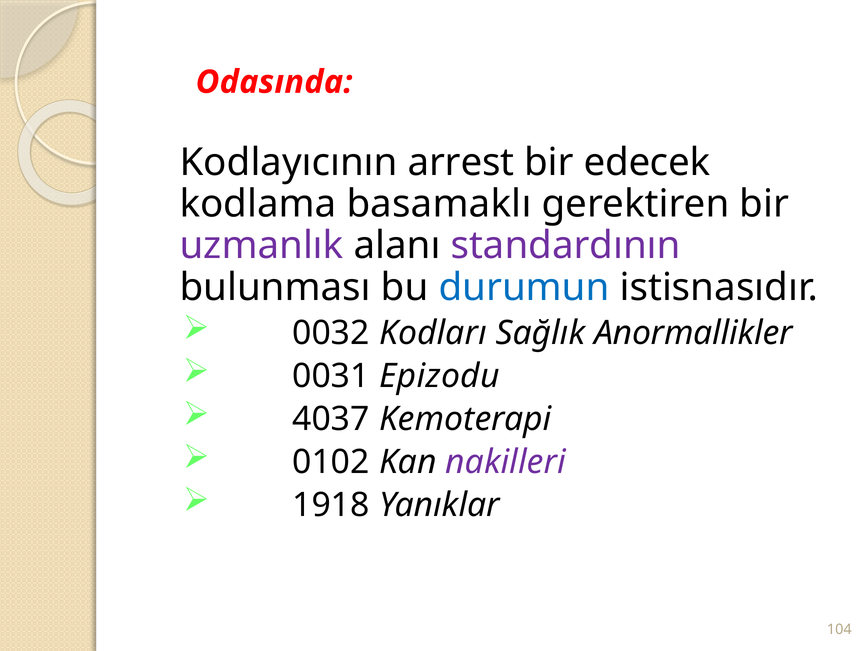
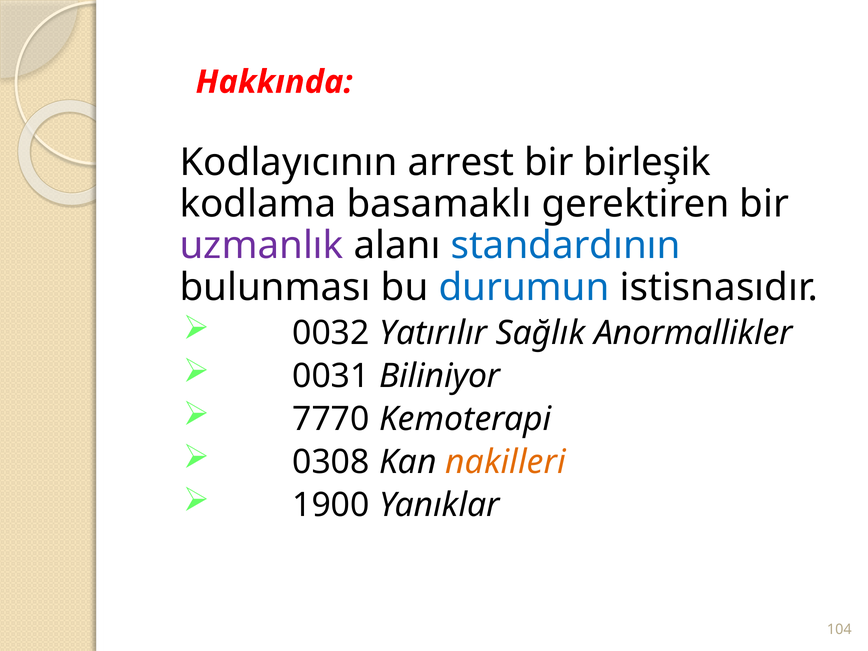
Odasında: Odasında -> Hakkında (274, 82)
edecek: edecek -> birleşik (647, 162)
standardının colour: purple -> blue (566, 246)
Kodları: Kodları -> Yatırılır (433, 333)
Epizodu: Epizodu -> Biliniyor (440, 376)
4037: 4037 -> 7770 (331, 419)
0102: 0102 -> 0308 (331, 462)
nakilleri colour: purple -> orange (506, 462)
1918: 1918 -> 1900 (331, 505)
